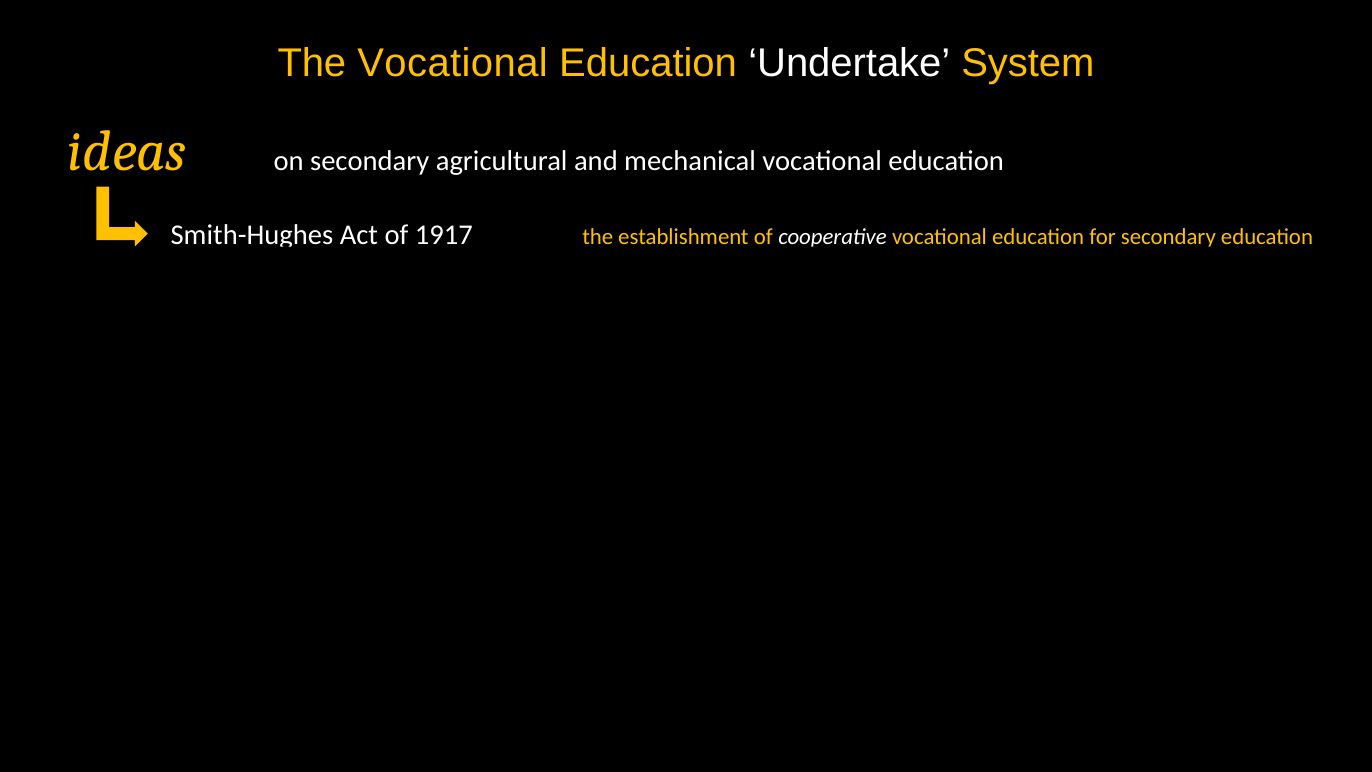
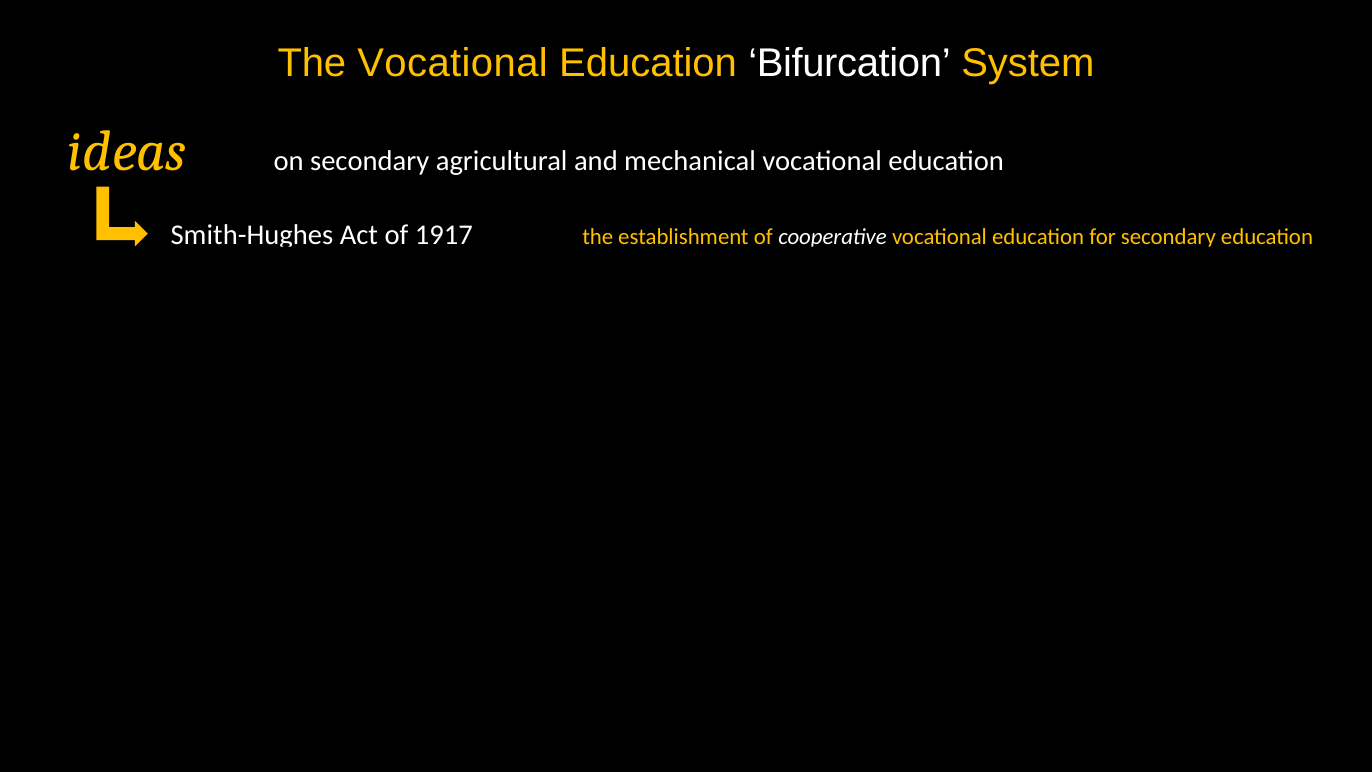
Undertake: Undertake -> Bifurcation (849, 63)
